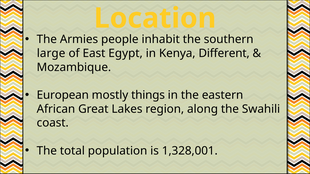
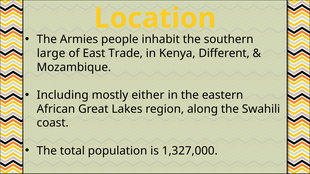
Egypt: Egypt -> Trade (126, 53)
European: European -> Including (63, 95)
things: things -> either (148, 95)
1,328,001: 1,328,001 -> 1,327,000 (190, 151)
